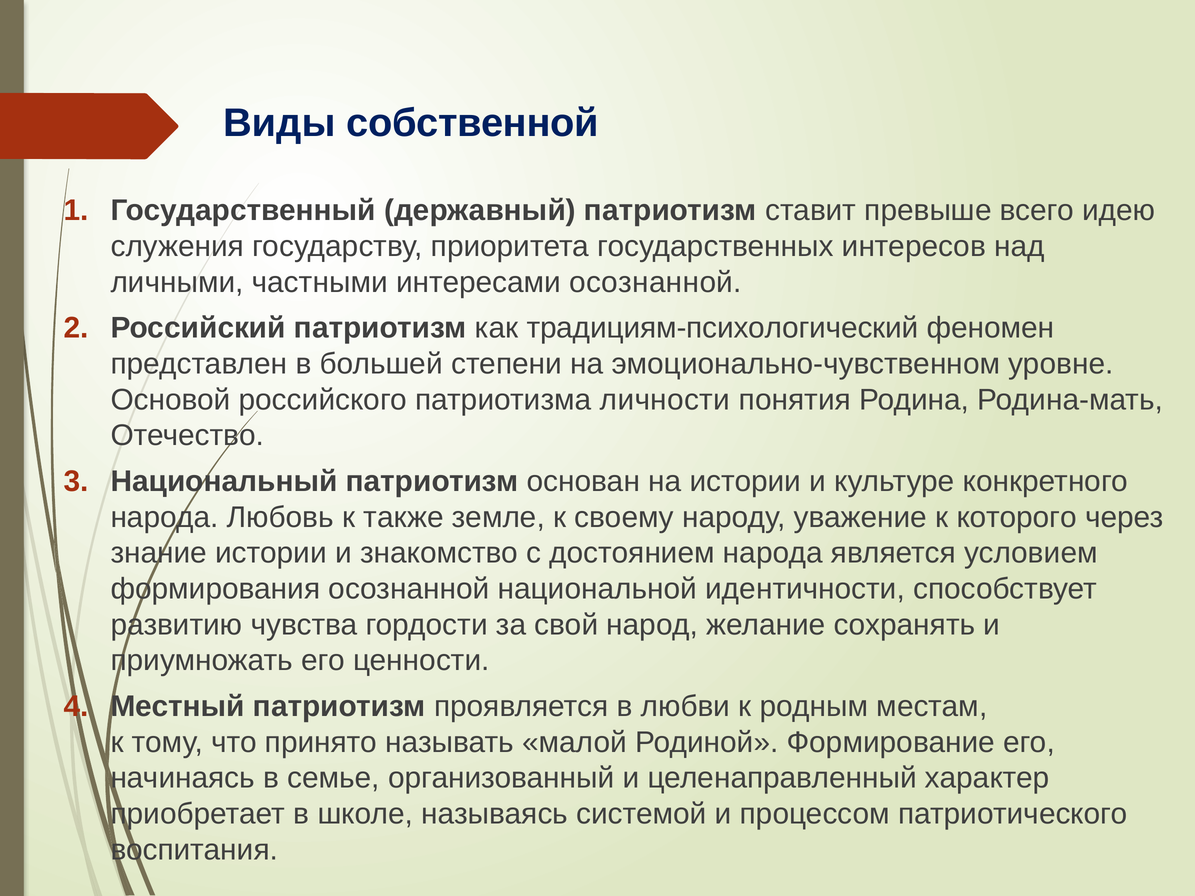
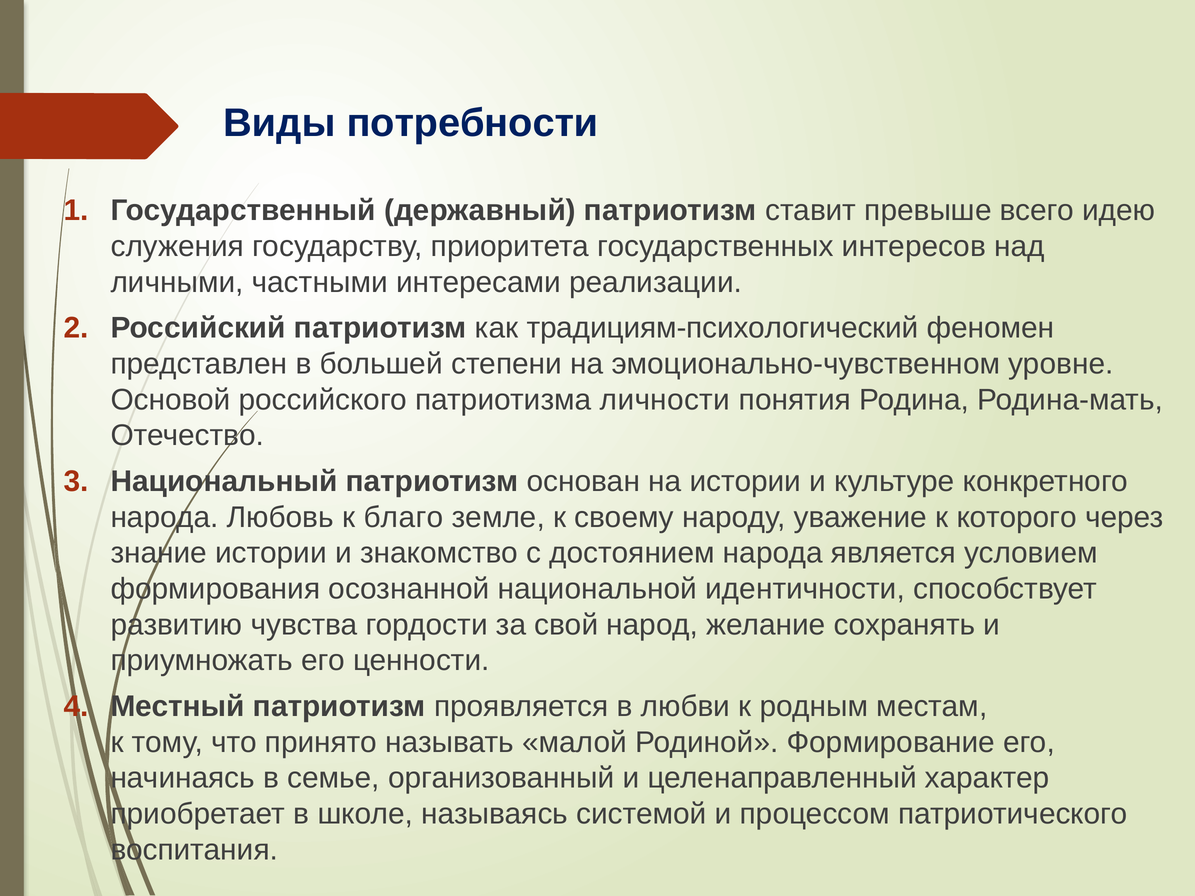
собственной: собственной -> потребности (472, 123)
интересами осознанной: осознанной -> реализации (656, 282)
также: также -> благо (404, 517)
